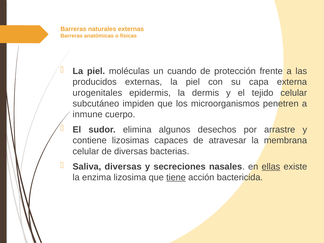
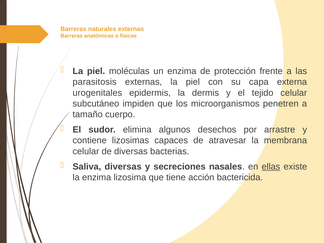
un cuando: cuando -> enzima (182, 71)
producidos: producidos -> parasitosis (95, 82)
inmune: inmune -> tamaño (88, 114)
tiene underline: present -> none (176, 177)
